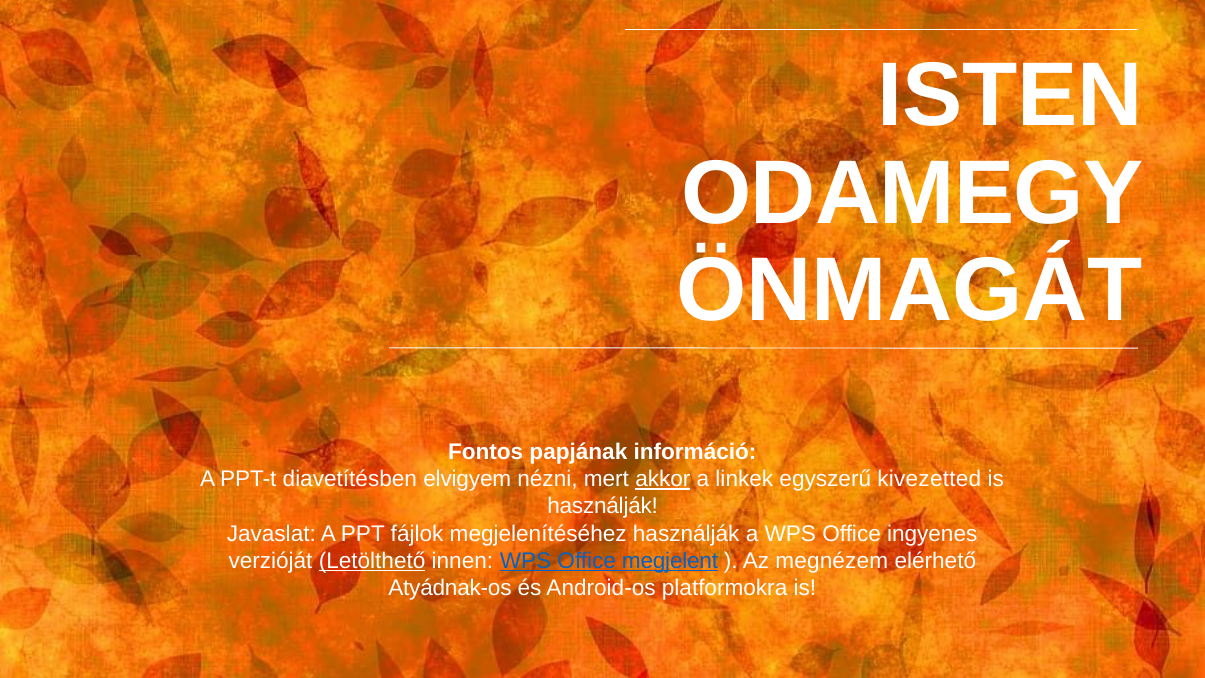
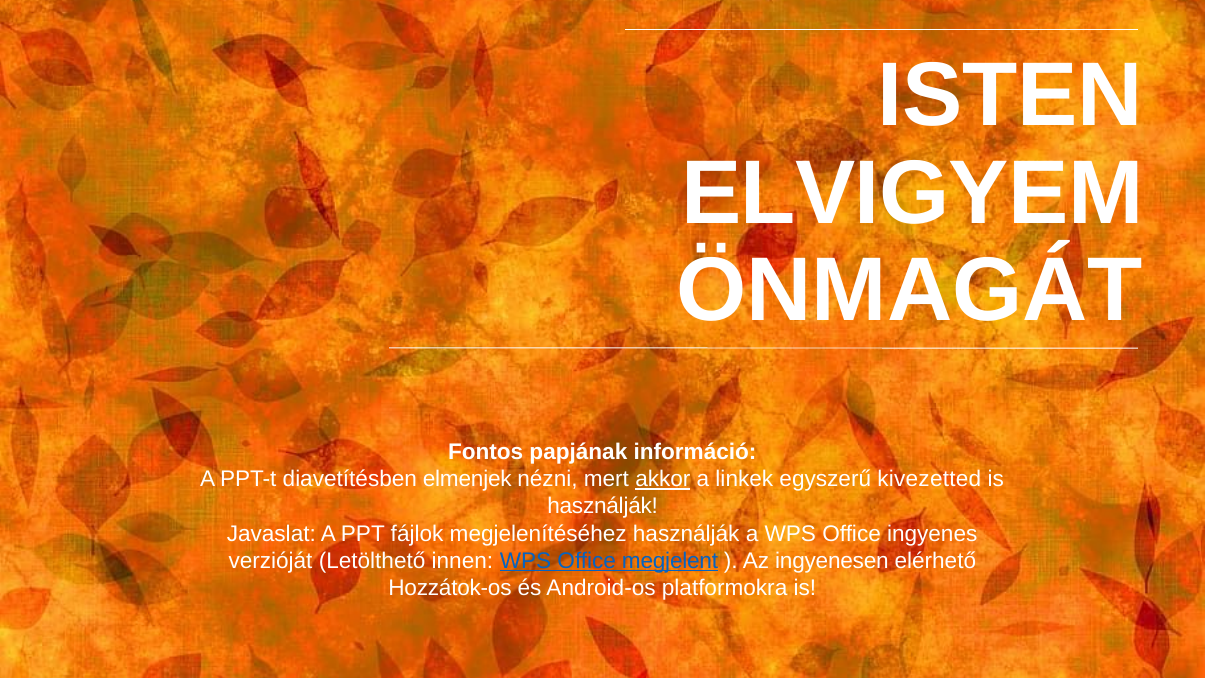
ODAMEGY: ODAMEGY -> ELVIGYEM (912, 193)
elvigyem: elvigyem -> elmenjek (467, 479)
Letölthető underline: present -> none (372, 561)
megnézem: megnézem -> ingyenesen (832, 561)
Atyádnak-os: Atyádnak-os -> Hozzátok-os (450, 588)
